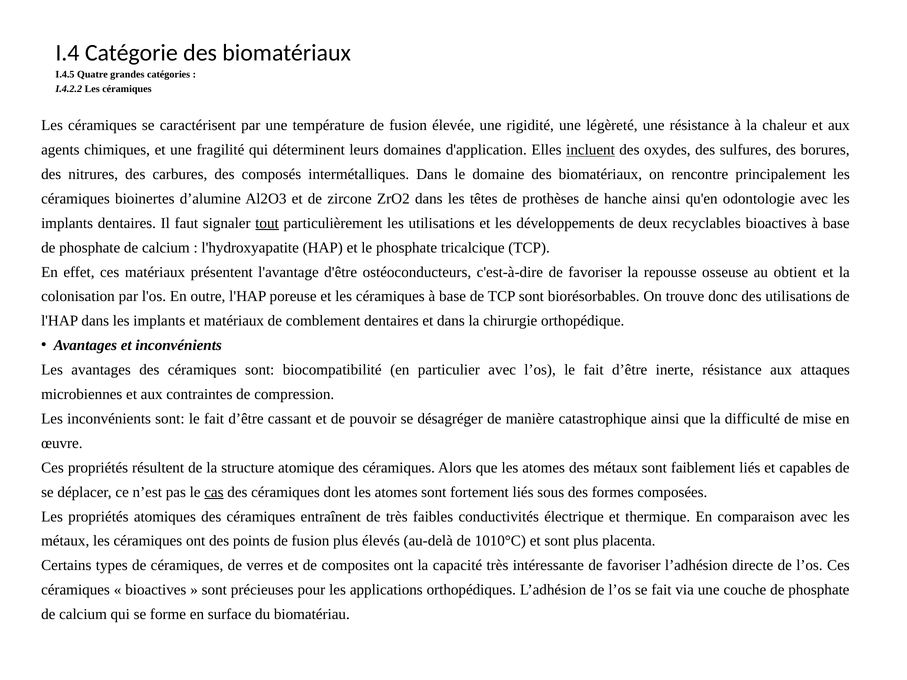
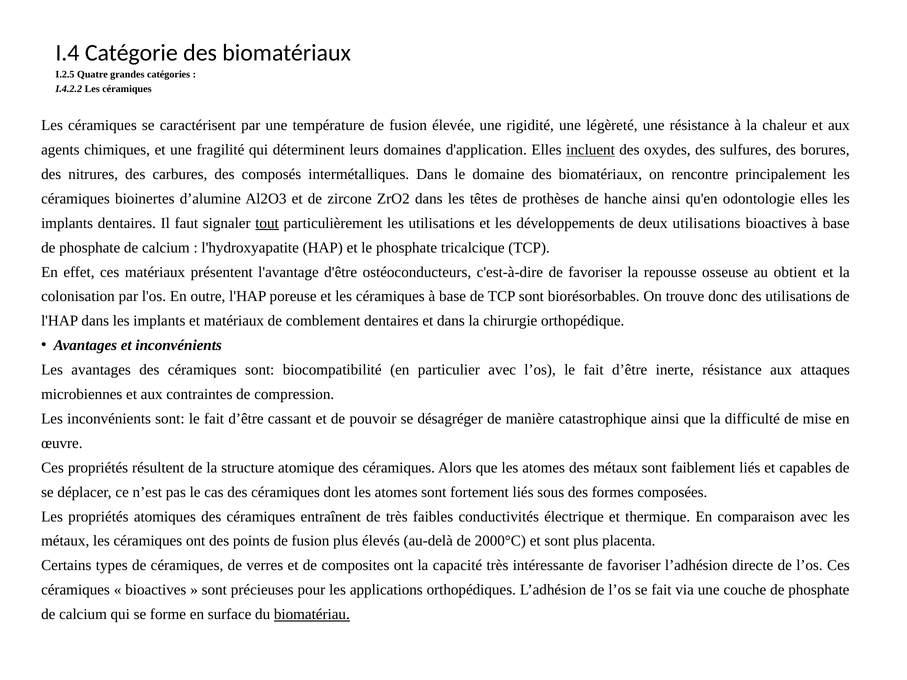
I.4.5: I.4.5 -> I.2.5 (65, 75)
odontologie avec: avec -> elles (814, 199)
deux recyclables: recyclables -> utilisations (707, 223)
cas underline: present -> none (214, 492)
1010°C: 1010°C -> 2000°C (500, 541)
biomatériau underline: none -> present (312, 615)
